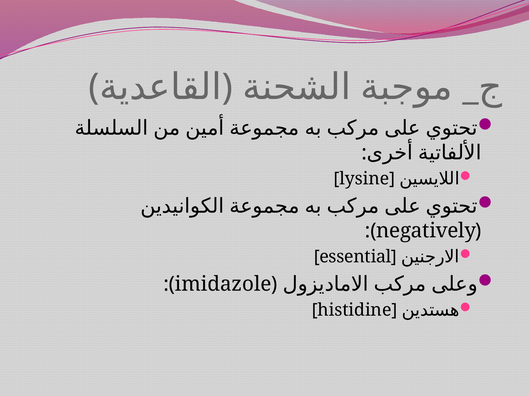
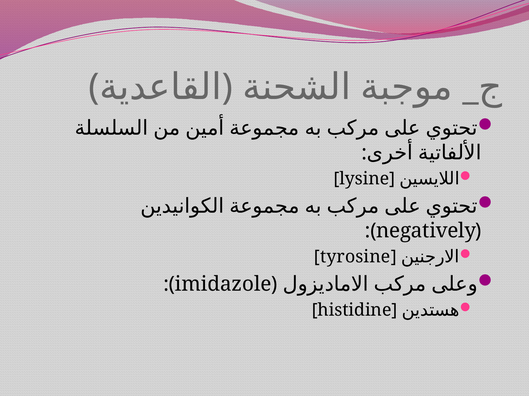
essential: essential -> tyrosine (355, 257)
